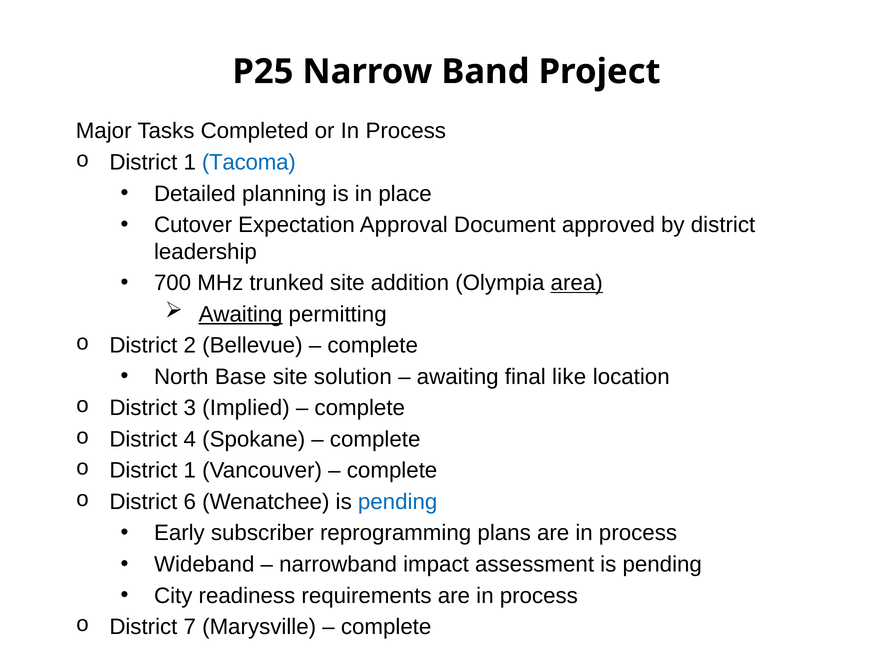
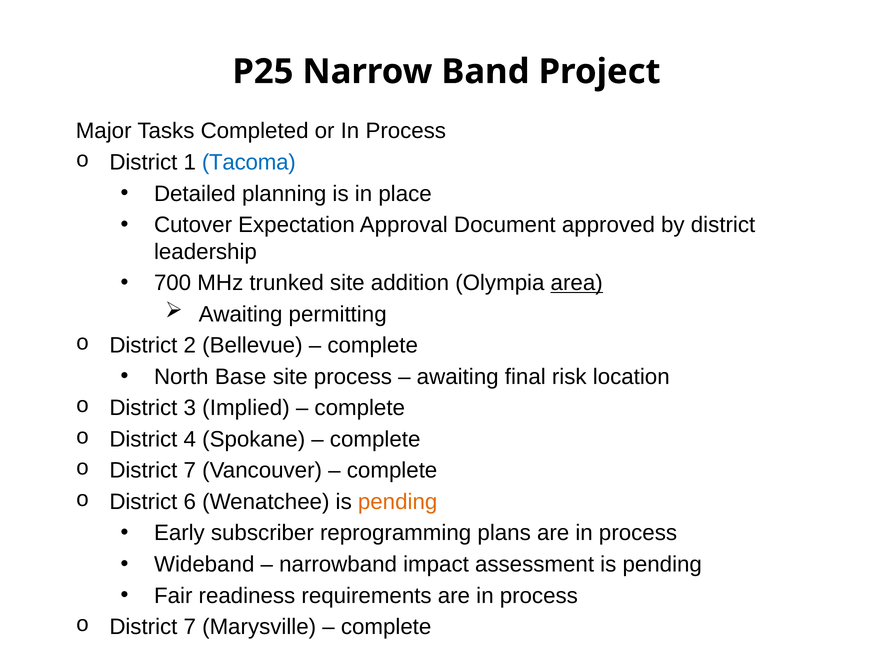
Awaiting underline: present -> none (241, 314)
site solution: solution -> process (353, 377)
like: like -> risk (569, 377)
1: 1 -> 7 (190, 470)
pending colour: blue -> orange (398, 502)
City: City -> Fair (173, 595)
